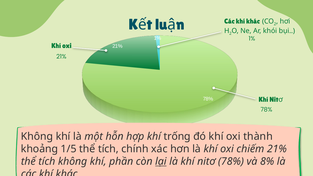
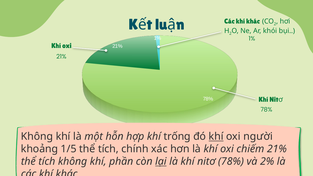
khí underline: none -> present (216, 137)
thành: thành -> người (258, 137)
8%: 8% -> 2% (267, 162)
